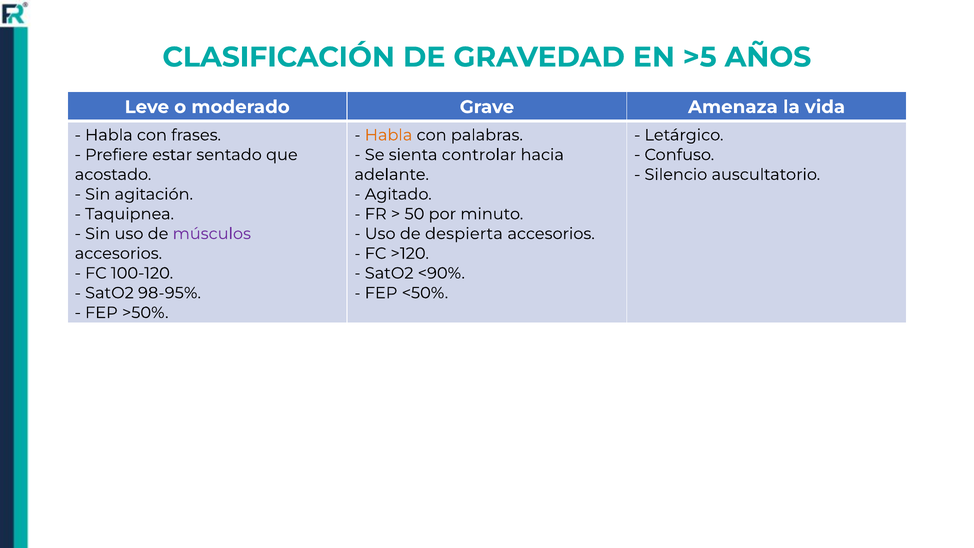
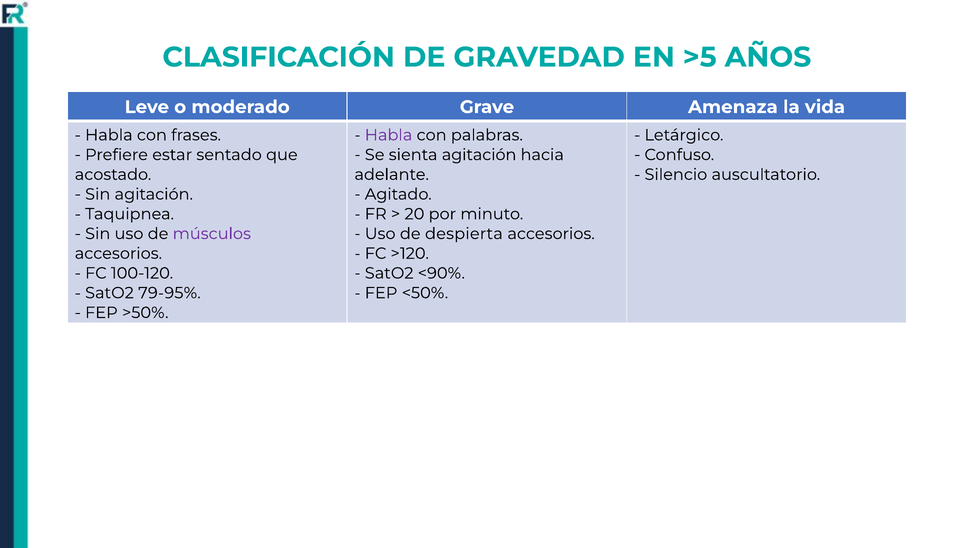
Habla colour: orange -> purple (389, 135)
sienta controlar: controlar -> agitación (479, 155)
50: 50 -> 20 (414, 214)
98-95%: 98-95% -> 79-95% (169, 293)
